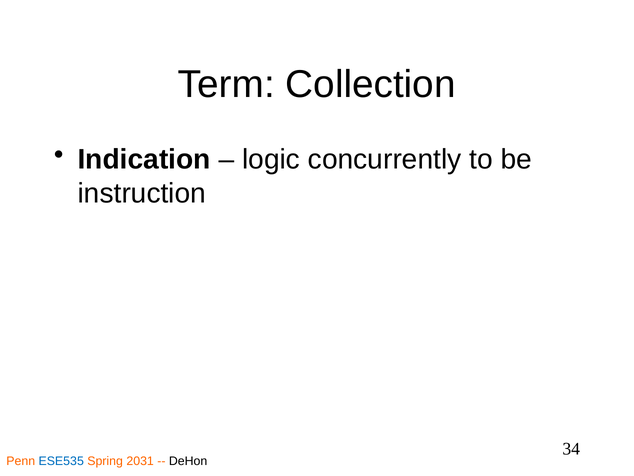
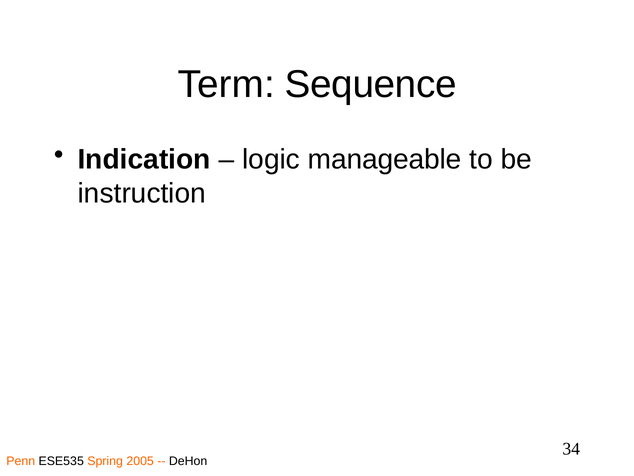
Collection: Collection -> Sequence (371, 85)
concurrently: concurrently -> manageable (385, 159)
ESE535 colour: blue -> black (61, 461)
2031: 2031 -> 2005 (140, 461)
